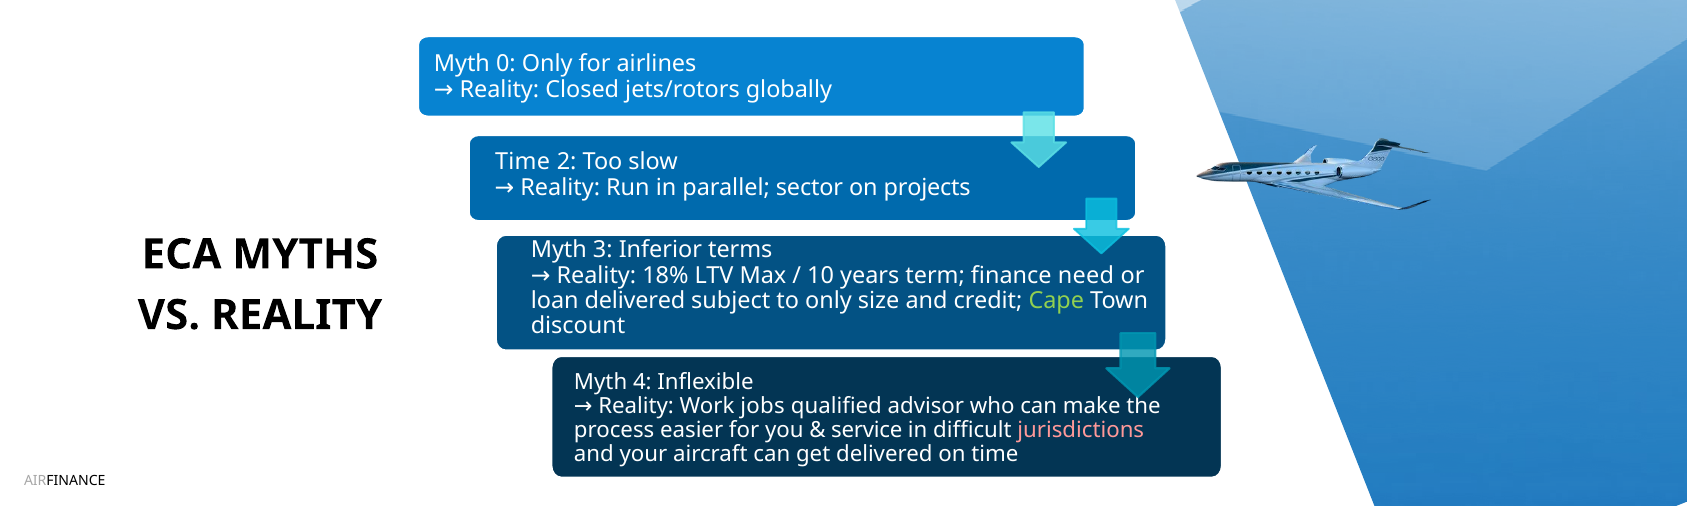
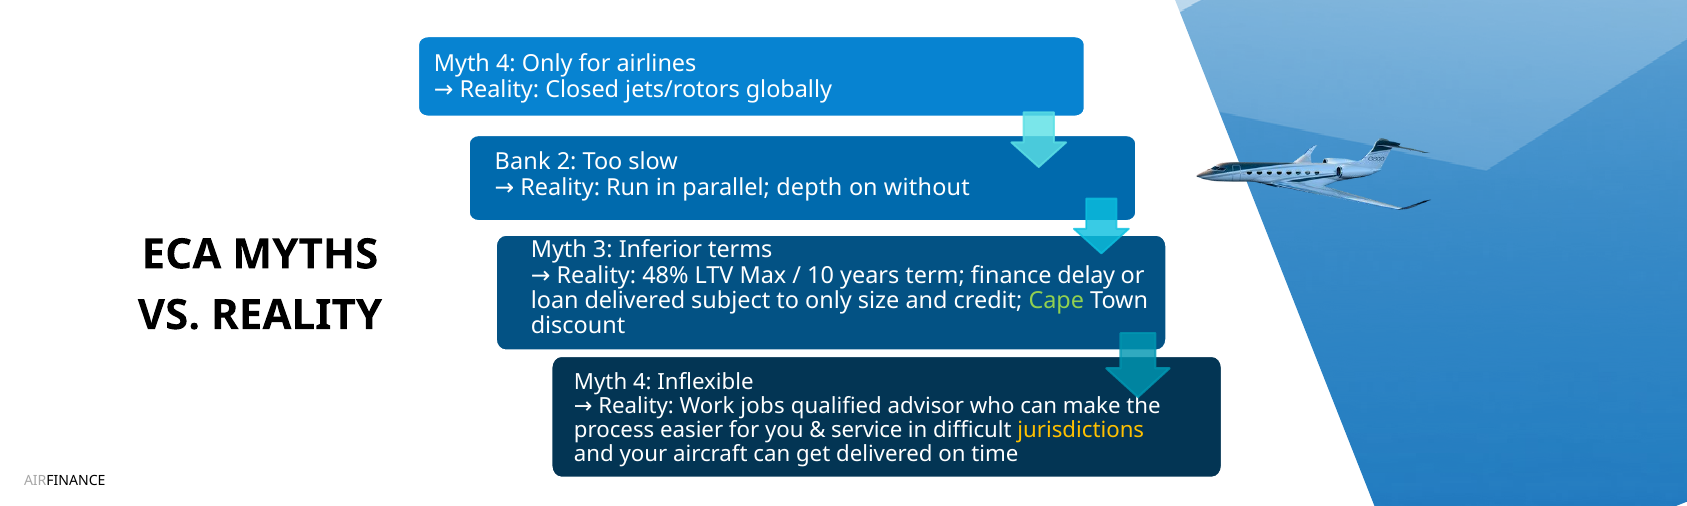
0: 0 -> 4 (506, 64)
Time: Time -> Bank (523, 162)
sector: sector -> depth (809, 187)
projects: projects -> without (927, 187)
18%: 18% -> 48% (665, 275)
need: need -> delay (1086, 275)
jurisdictions colour: pink -> yellow (1081, 430)
